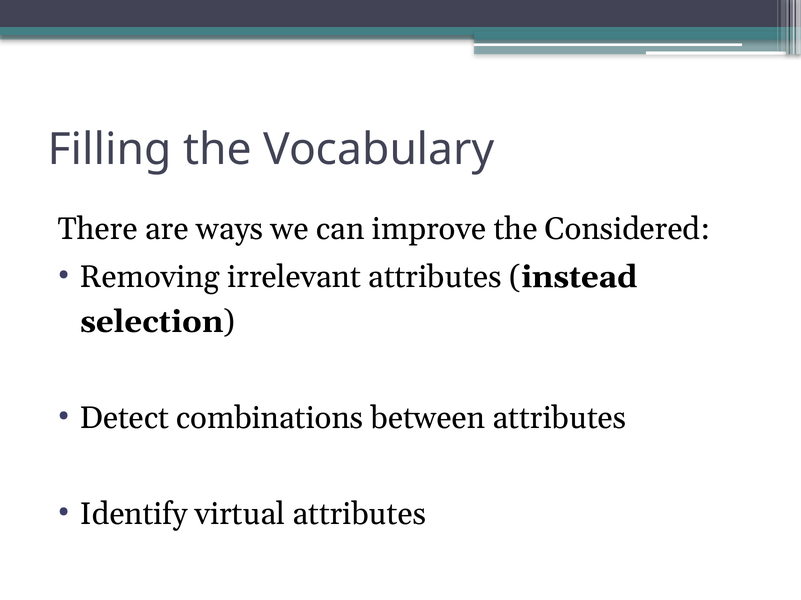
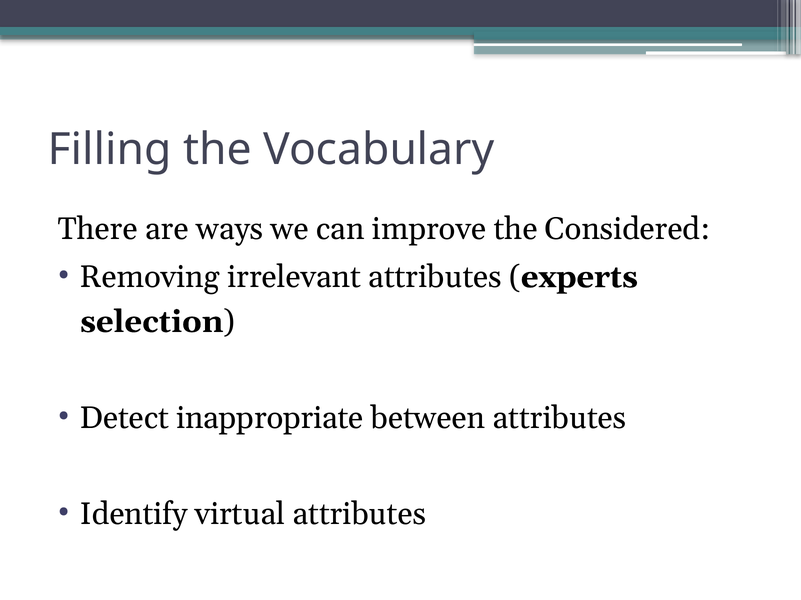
instead: instead -> experts (579, 277)
combinations: combinations -> inappropriate (270, 418)
